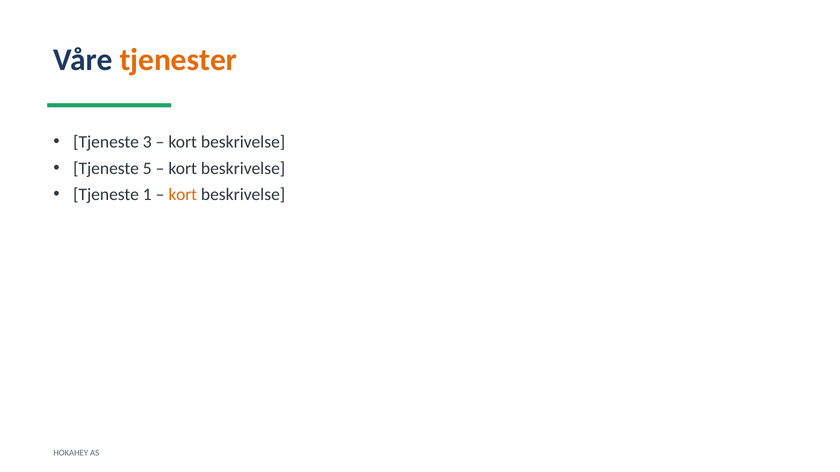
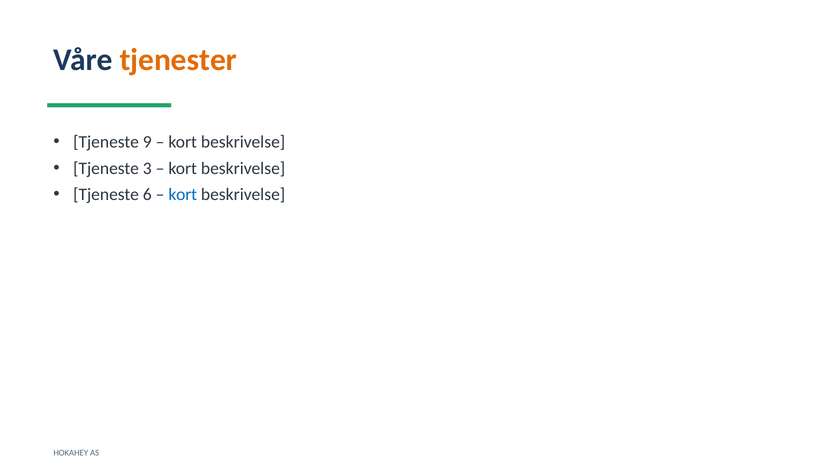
3: 3 -> 9 (147, 142)
5: 5 -> 3 (147, 169)
1: 1 -> 6 (147, 195)
kort colour: orange -> blue (183, 195)
